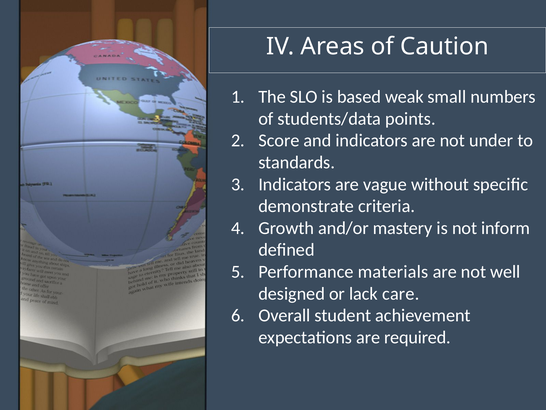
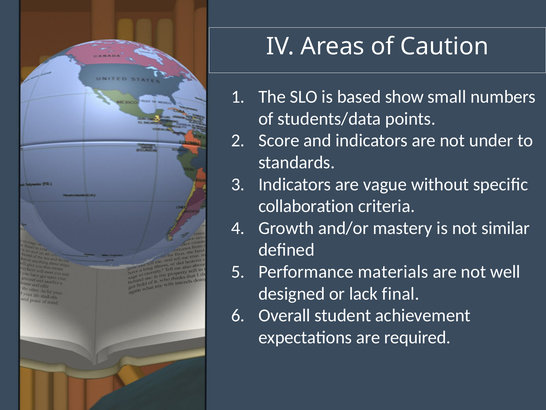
weak: weak -> show (404, 97)
demonstrate: demonstrate -> collaboration (306, 206)
inform: inform -> similar (506, 228)
care: care -> final (401, 293)
